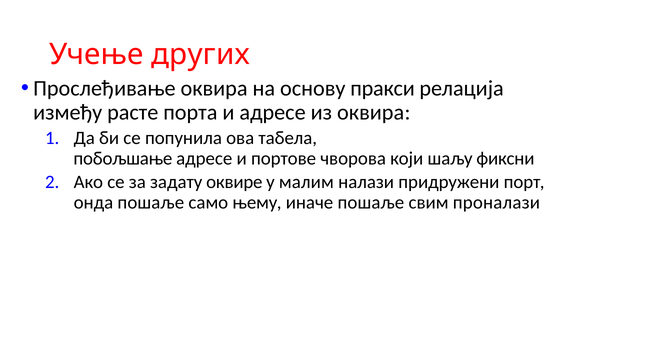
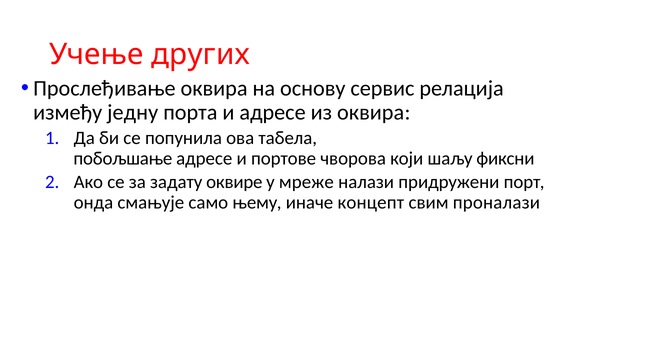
пракси: пракси -> сервис (382, 88)
расте: расте -> једну (133, 112)
малим: малим -> мреже (306, 182)
онда пошаље: пошаље -> смањује (151, 202)
иначе пошаље: пошаље -> концепт (371, 202)
